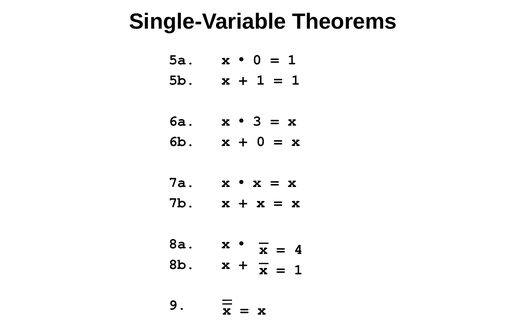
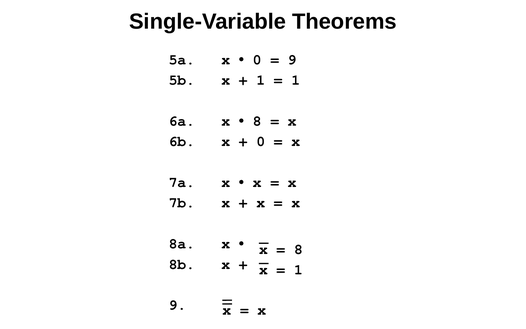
1: 1 -> 9 (292, 59)
3: 3 -> 8 (257, 121)
4: 4 -> 8 (299, 249)
